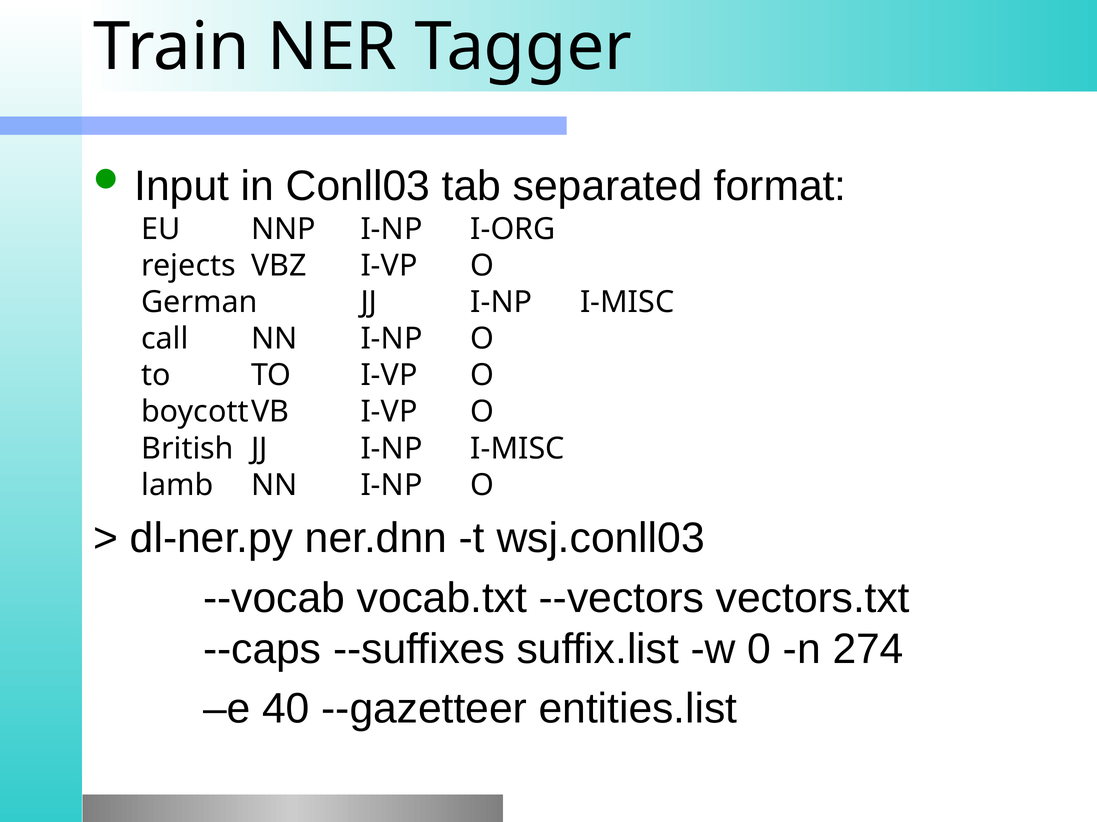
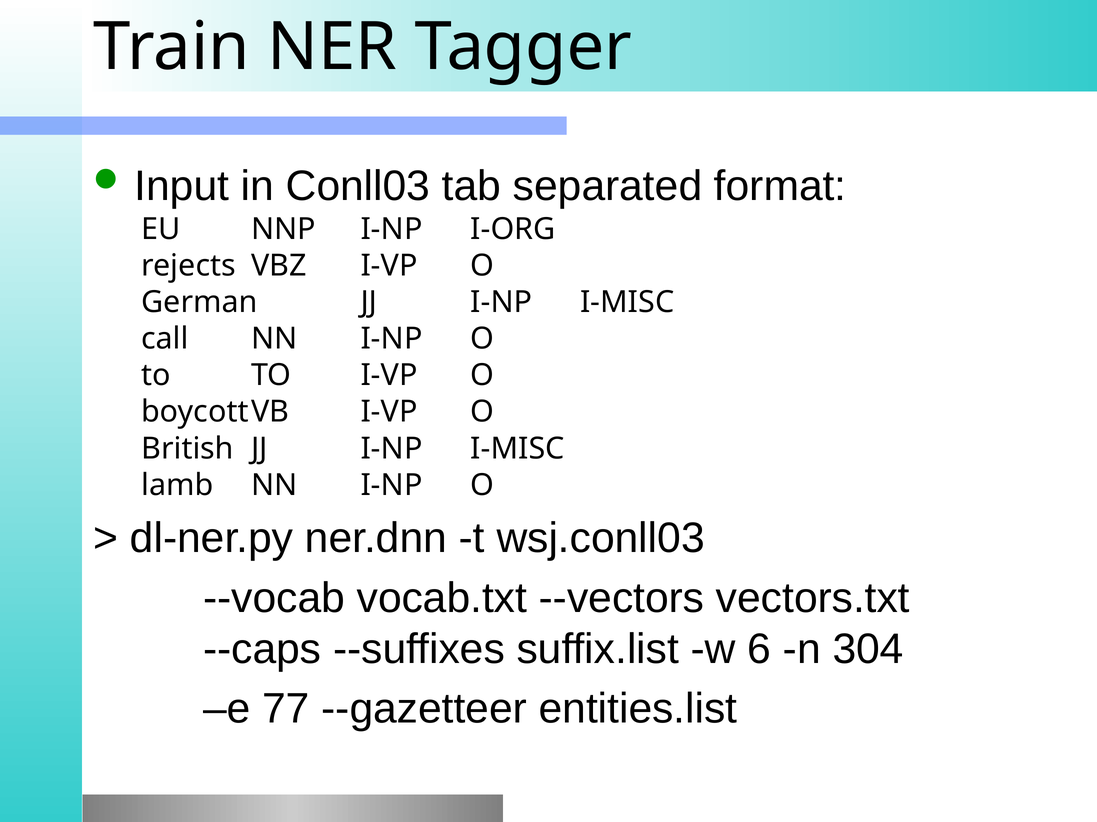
0: 0 -> 6 (759, 650)
274: 274 -> 304 (868, 650)
40: 40 -> 77 (286, 710)
